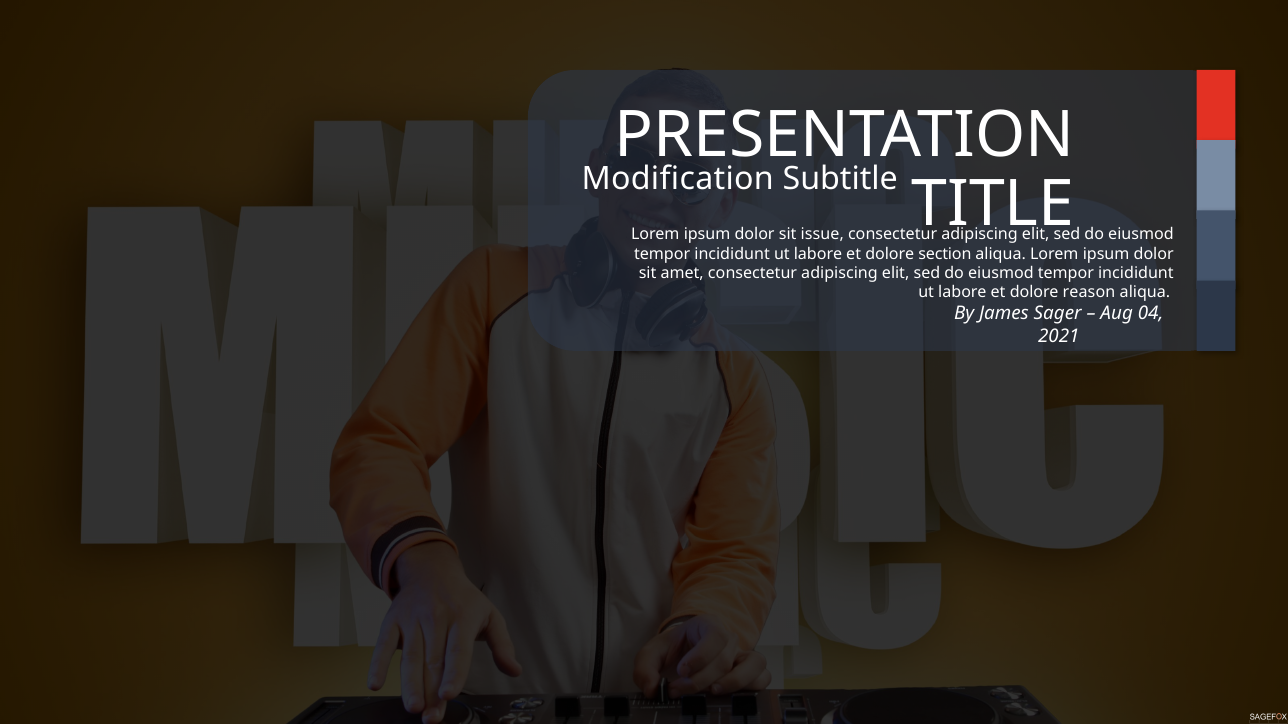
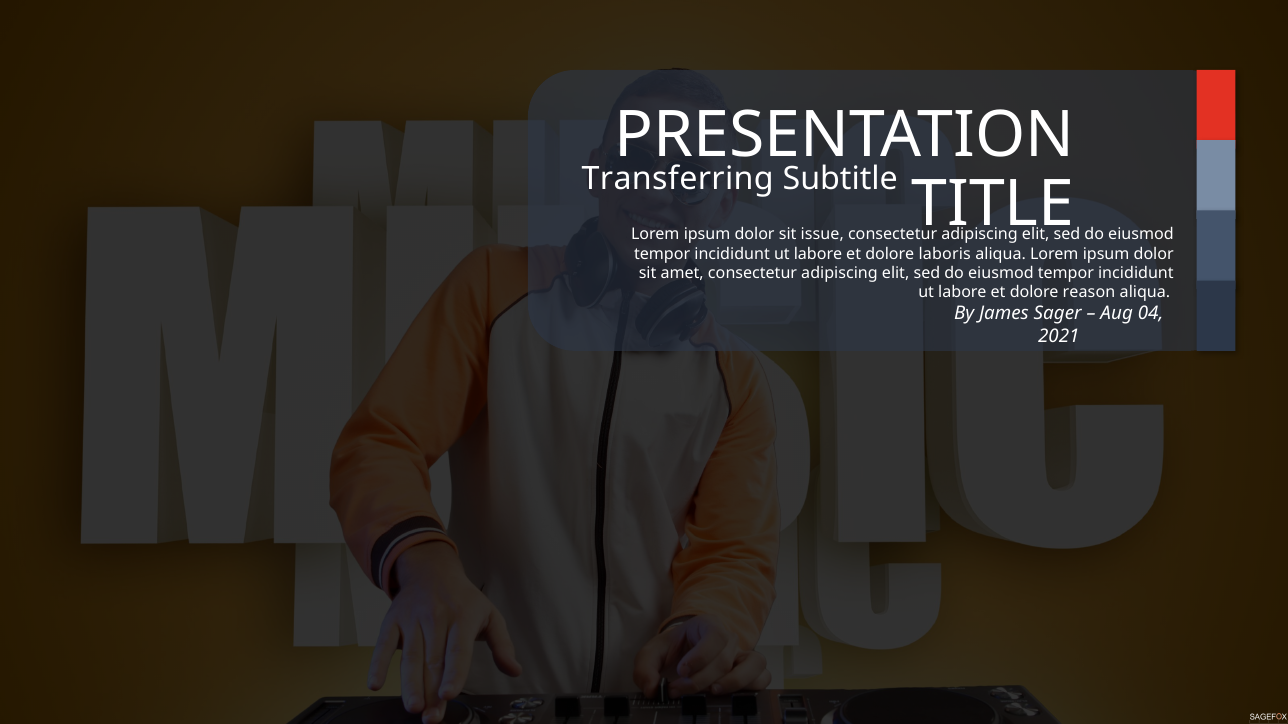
Modification: Modification -> Transferring (678, 179)
section: section -> laboris (945, 254)
